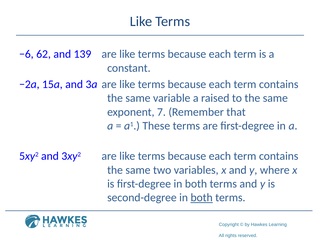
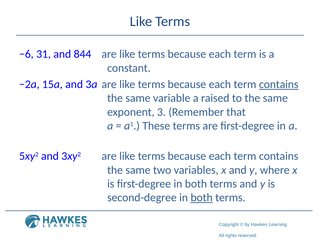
62: 62 -> 31 (44, 54)
139: 139 -> 844 (83, 54)
contains underline: none -> present (279, 84)
7: 7 -> 3 (161, 112)
